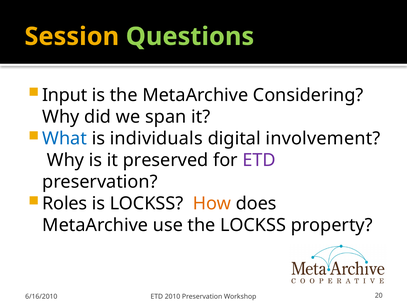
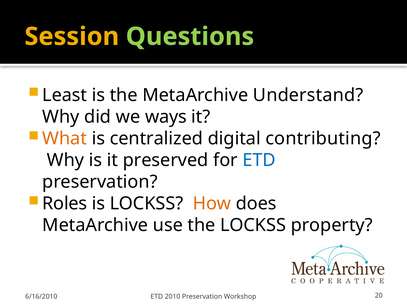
Input: Input -> Least (65, 95)
Considering: Considering -> Understand (308, 95)
span: span -> ways (166, 117)
What colour: blue -> orange (65, 139)
individuals: individuals -> centralized (156, 139)
involvement: involvement -> contributing (323, 139)
ETD colour: purple -> blue (259, 160)
